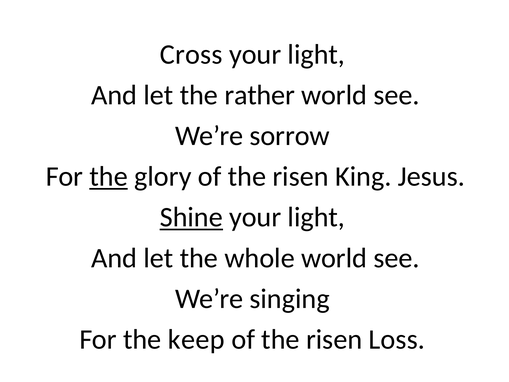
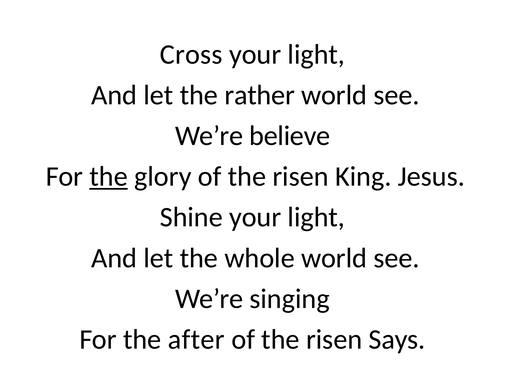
sorrow: sorrow -> believe (290, 136)
Shine underline: present -> none (191, 217)
keep: keep -> after (196, 339)
Loss: Loss -> Says (397, 339)
